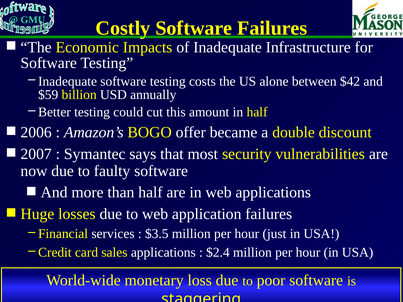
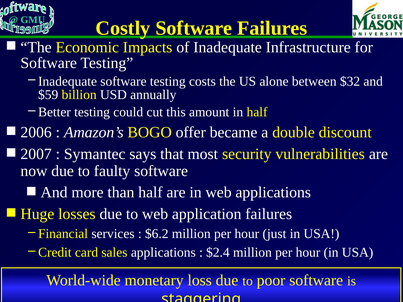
$42: $42 -> $32 (350, 81)
$3.5: $3.5 -> $6.2 (157, 234)
